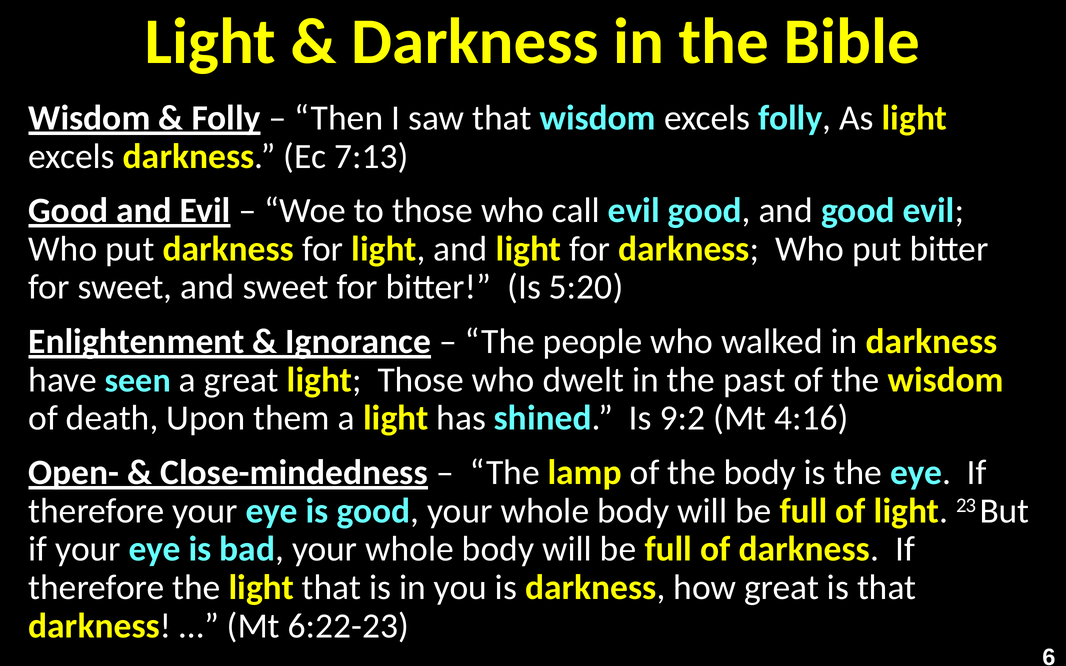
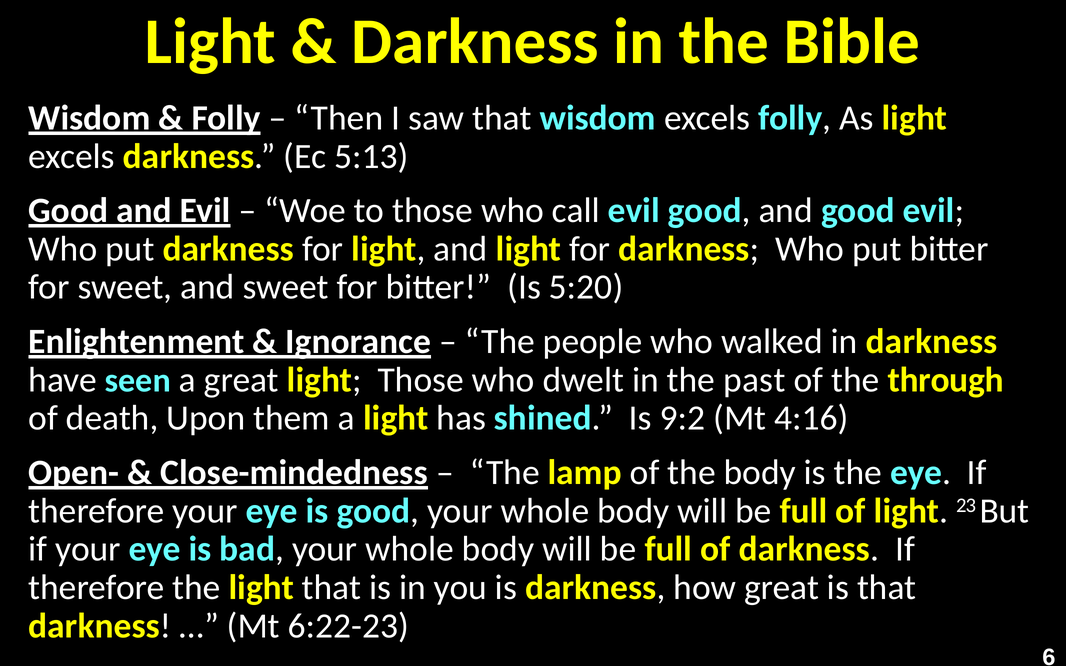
7:13: 7:13 -> 5:13 (371, 156)
the wisdom: wisdom -> through (946, 380)
